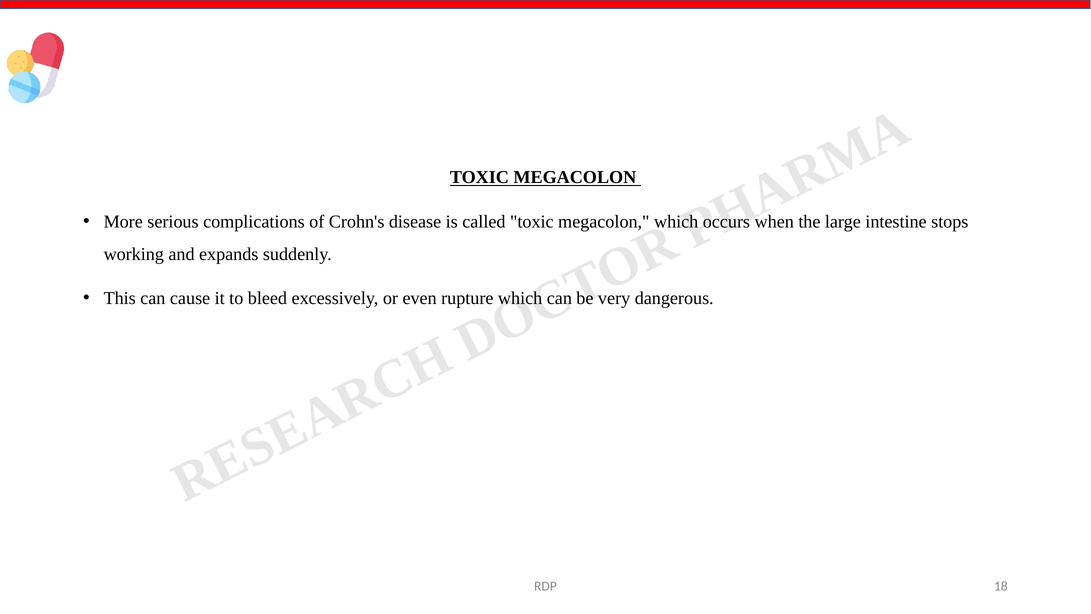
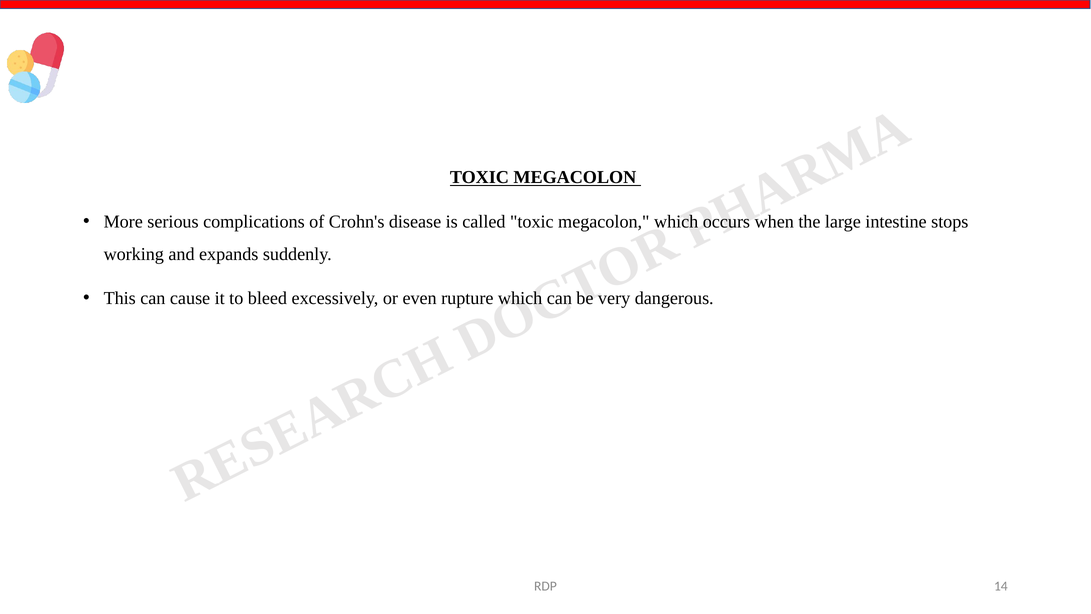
18: 18 -> 14 (1001, 586)
